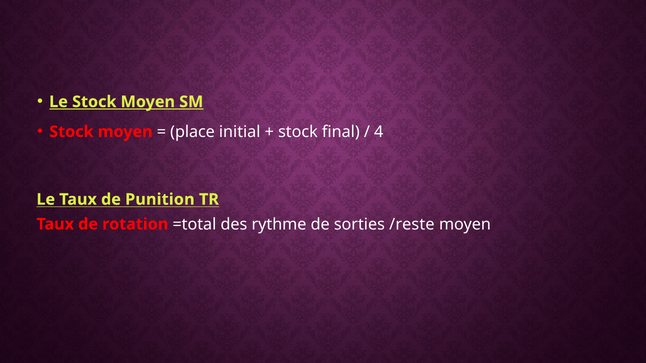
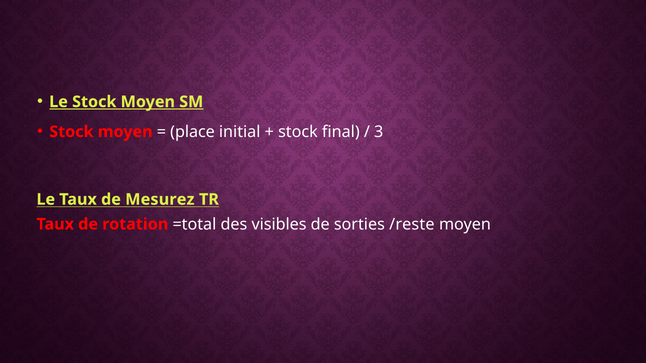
4: 4 -> 3 (379, 132)
Punition: Punition -> Mesurez (160, 200)
rythme: rythme -> visibles (279, 224)
